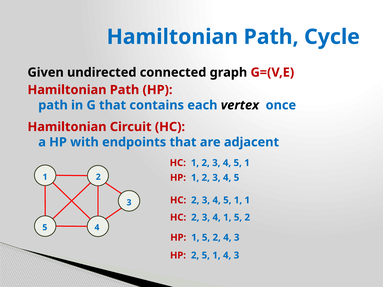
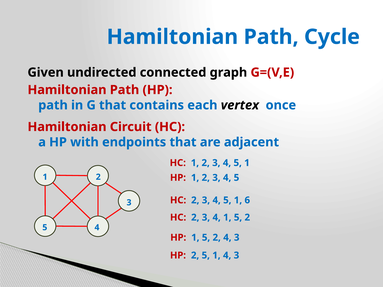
1 1: 1 -> 6 (247, 200)
